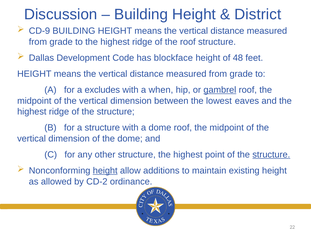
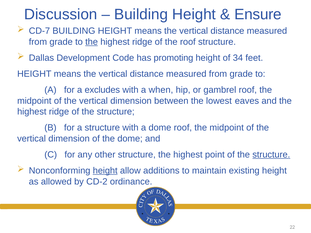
District: District -> Ensure (258, 14)
CD-9: CD-9 -> CD-7 (39, 31)
the underline: none -> present (92, 42)
blockface: blockface -> promoting (173, 58)
48: 48 -> 34 (238, 58)
gambrel underline: present -> none (220, 90)
